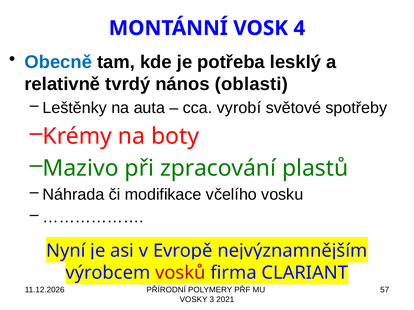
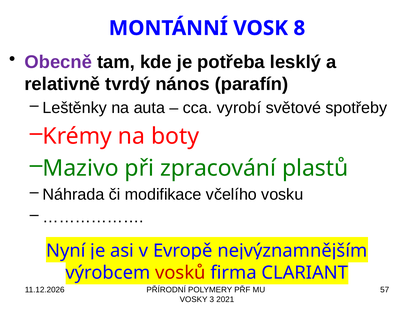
4: 4 -> 8 (299, 28)
Obecně colour: blue -> purple (58, 62)
oblasti: oblasti -> parafín (252, 84)
